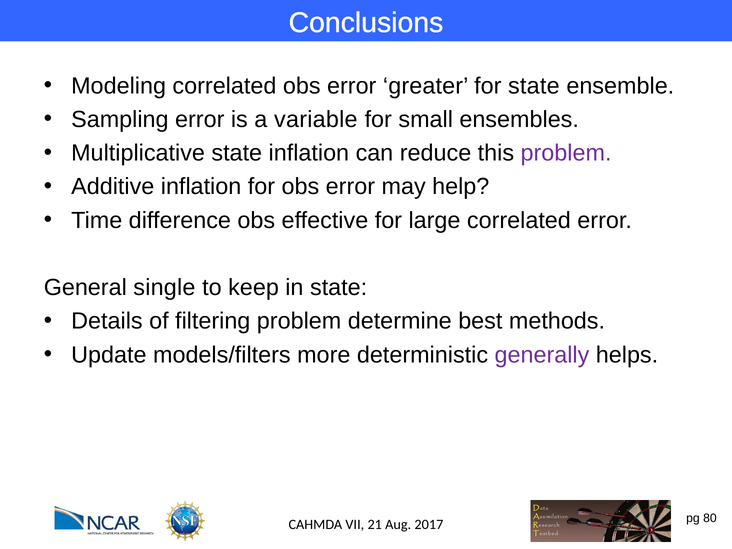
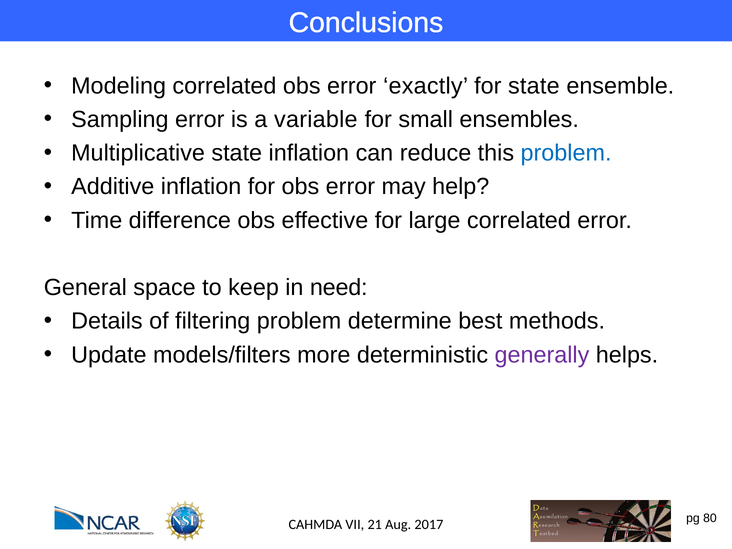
greater: greater -> exactly (426, 86)
problem colour: purple -> blue (566, 153)
single: single -> space (165, 288)
in state: state -> need (339, 288)
